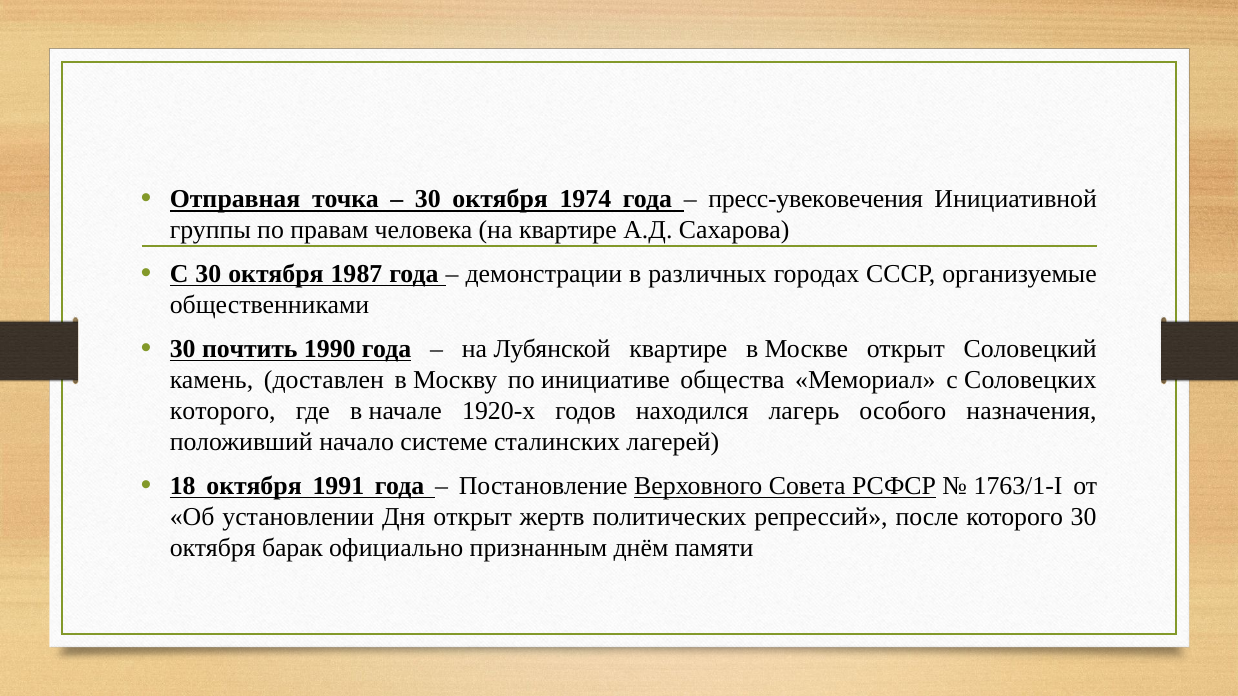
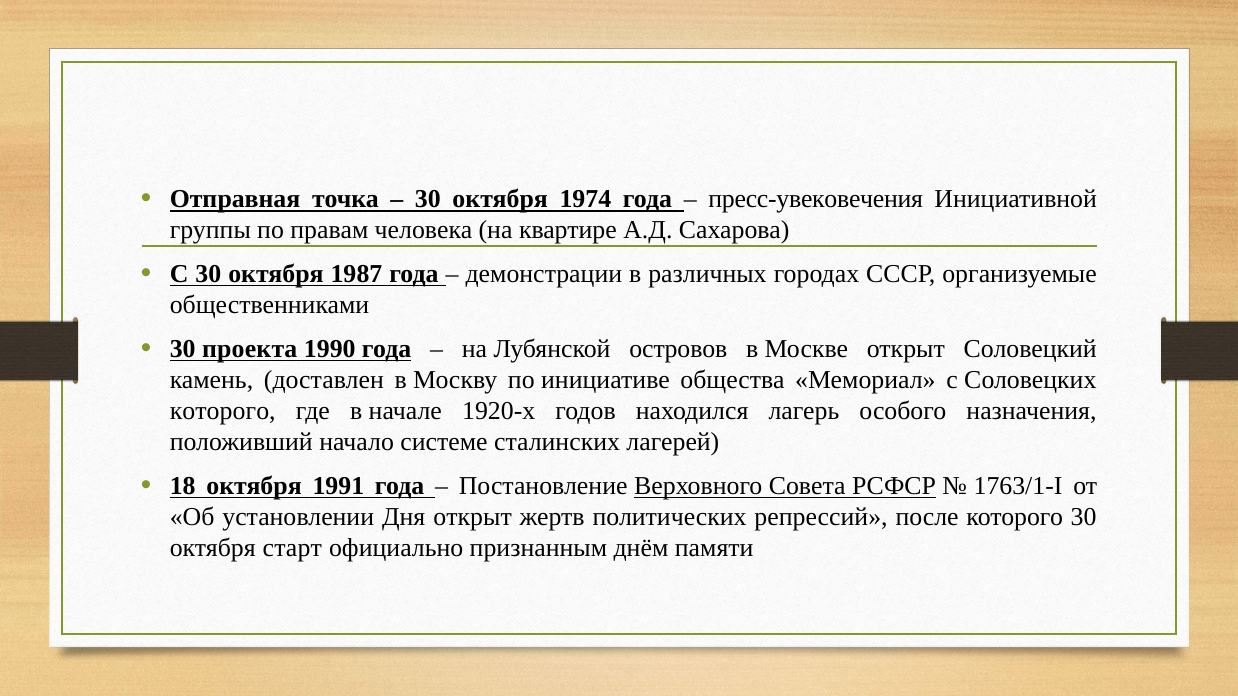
почтить: почтить -> проекта (250, 349)
Лубянской квартире: квартире -> островов (678, 349)
барак: барак -> старт (292, 548)
